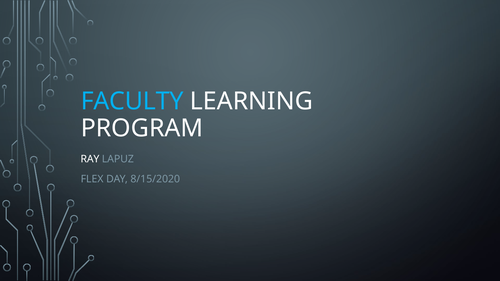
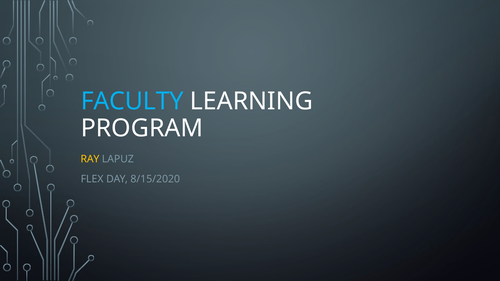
RAY colour: white -> yellow (90, 159)
